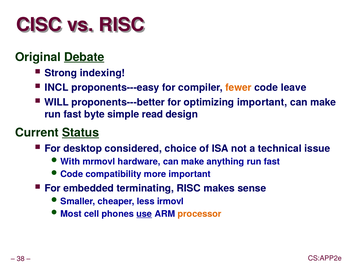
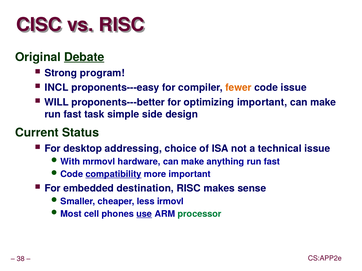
indexing: indexing -> program (102, 73)
code leave: leave -> issue (294, 88)
byte: byte -> task (94, 114)
read: read -> side (152, 114)
Status underline: present -> none (81, 133)
considered: considered -> addressing (133, 149)
compatibility underline: none -> present (114, 174)
terminating: terminating -> destination (145, 189)
processor colour: orange -> green (200, 214)
